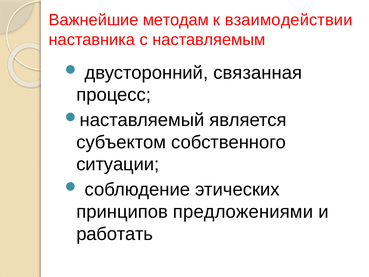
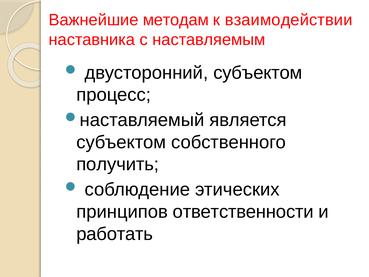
двусторонний связанная: связанная -> субъектом (258, 73)
ситуации: ситуации -> получить (118, 164)
предложениями: предложениями -> ответственности (243, 212)
